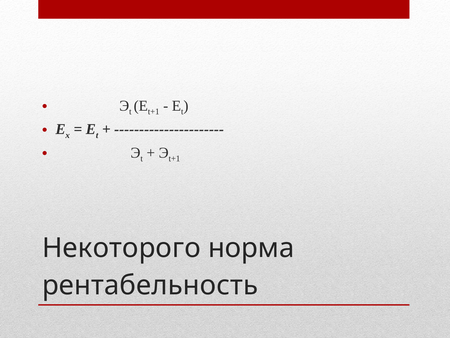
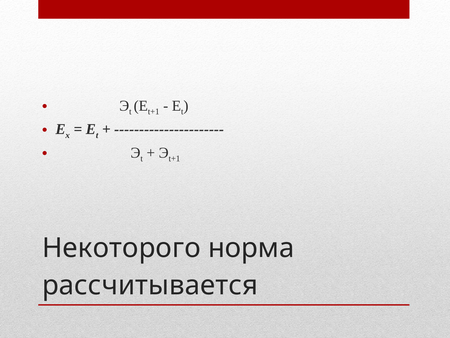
рентабельность: рентабельность -> рассчитывается (150, 285)
